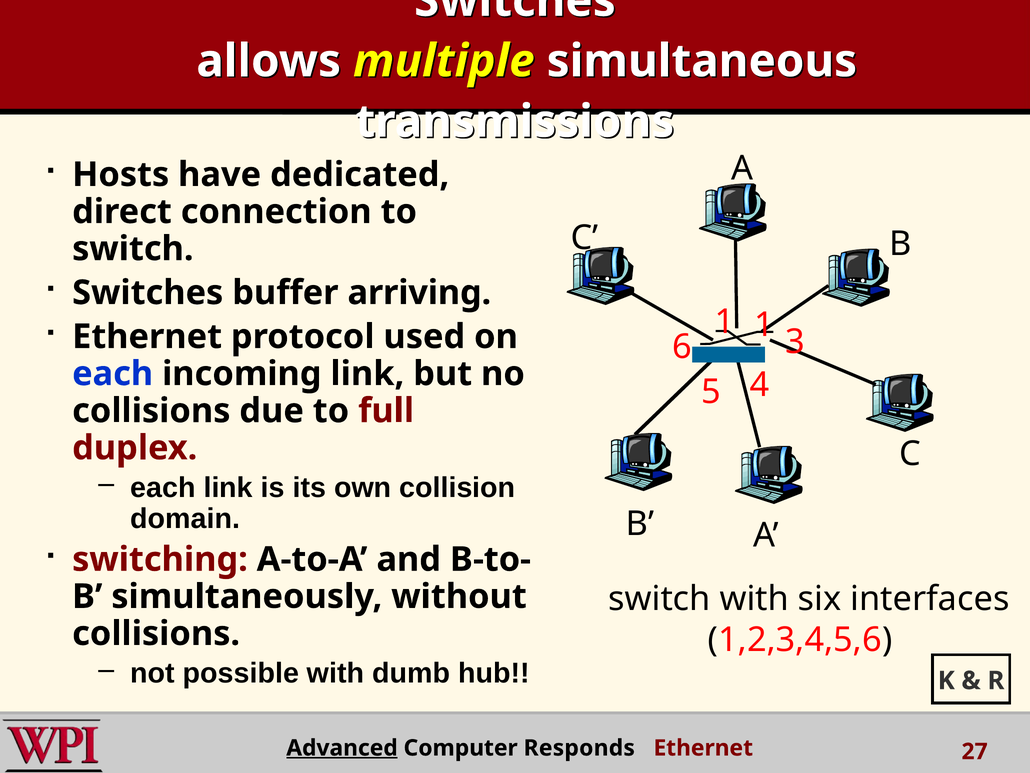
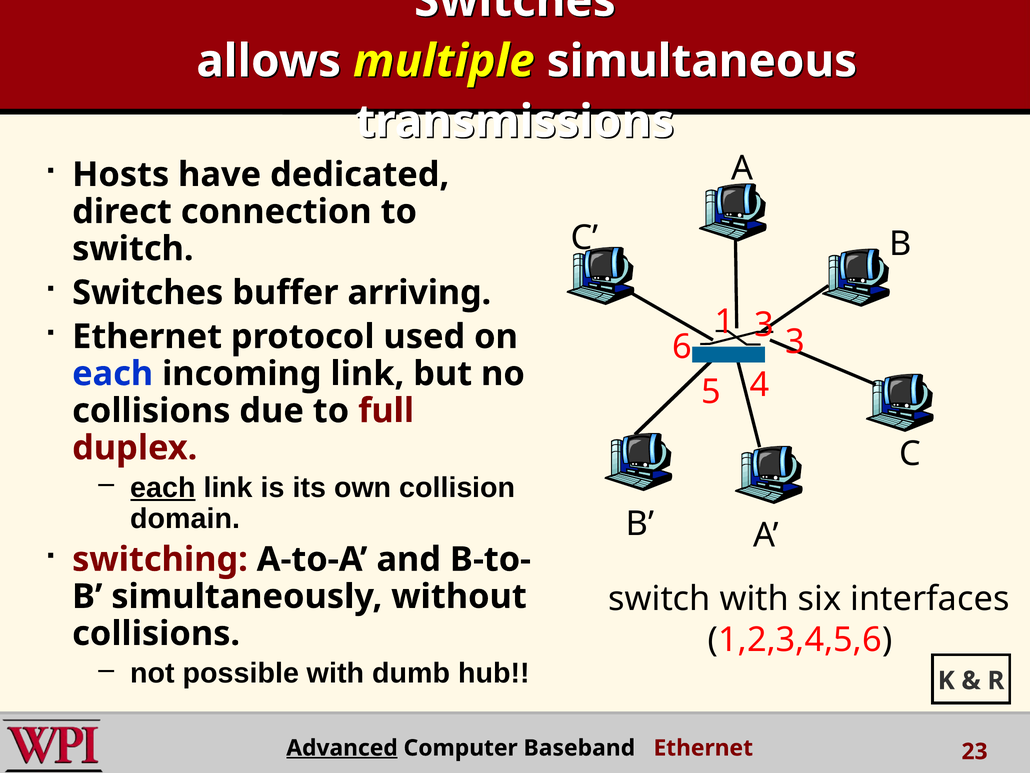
1 1: 1 -> 3 (764, 325)
each underline: none -> present (163, 487)
Responds: Responds -> Baseband (579, 748)
27: 27 -> 23 (975, 751)
